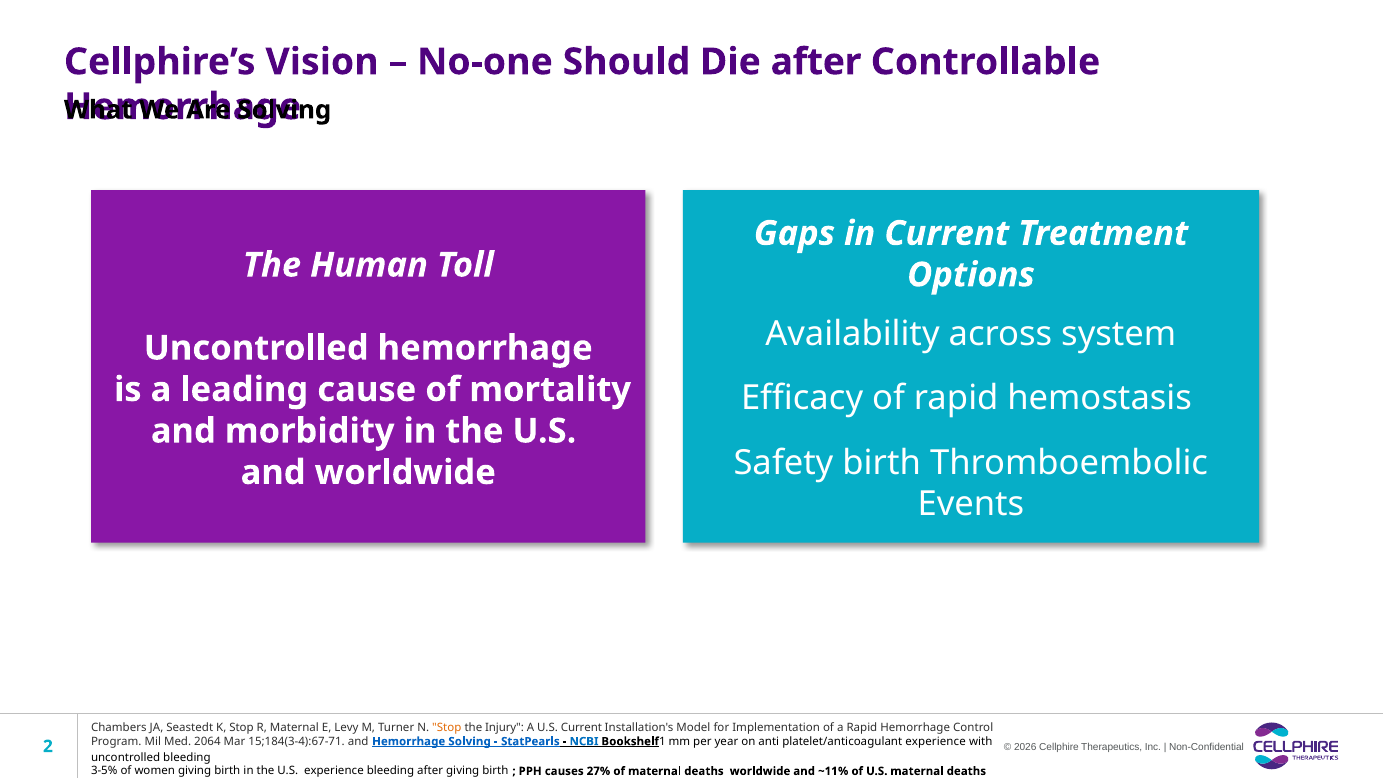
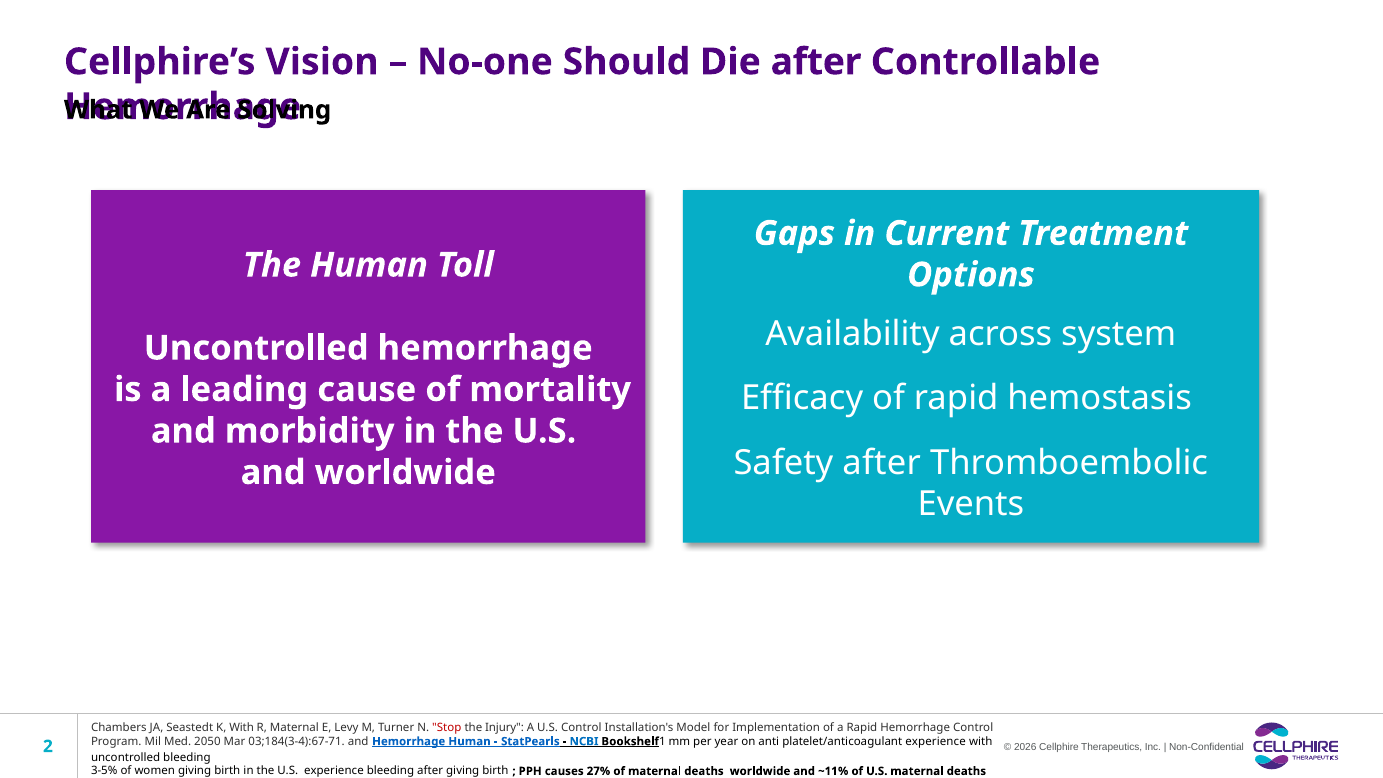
Safety birth: birth -> after (882, 463)
K Stop: Stop -> With (242, 728)
Stop colour: orange -> red (447, 728)
U.S Current: Current -> Control (581, 728)
2064: 2064 -> 2050 (207, 741)
15;184(3-4):67-71: 15;184(3-4):67-71 -> 03;184(3-4):67-71 (297, 741)
Hemorrhage Solving: Solving -> Human (470, 741)
